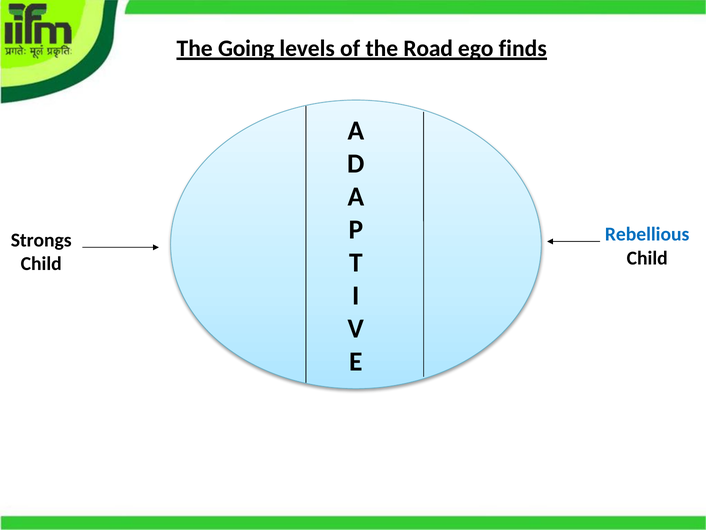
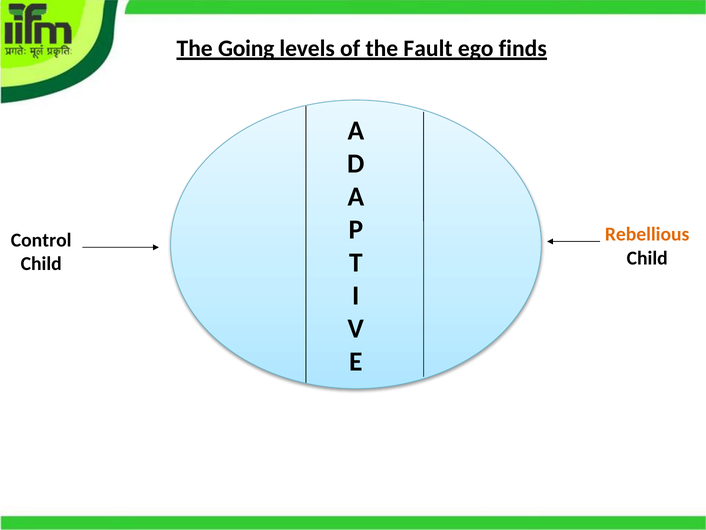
Road: Road -> Fault (428, 49)
Rebellious colour: blue -> orange (647, 234)
Strongs: Strongs -> Control (41, 240)
